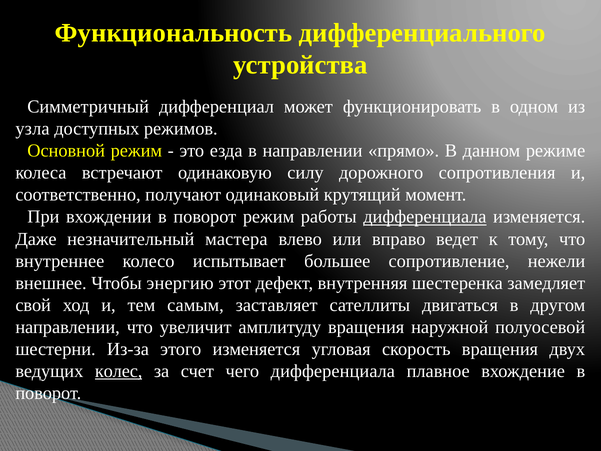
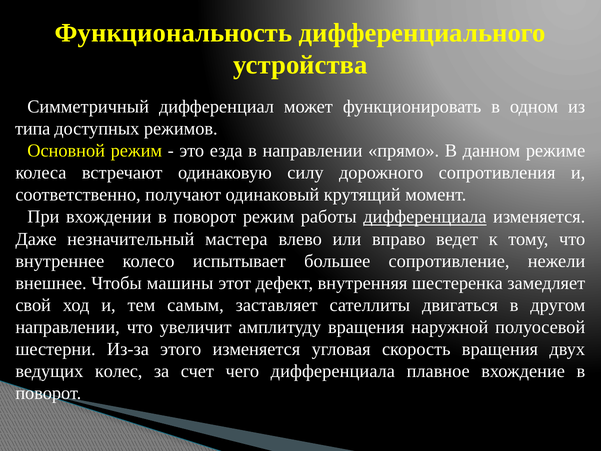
узла: узла -> типа (33, 129)
энергию: энергию -> машины (180, 283)
колес underline: present -> none (119, 371)
